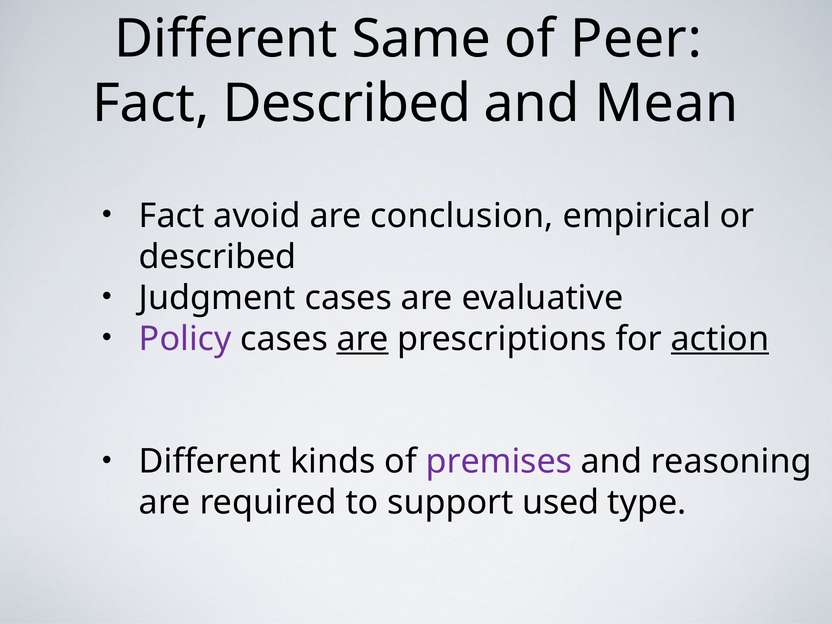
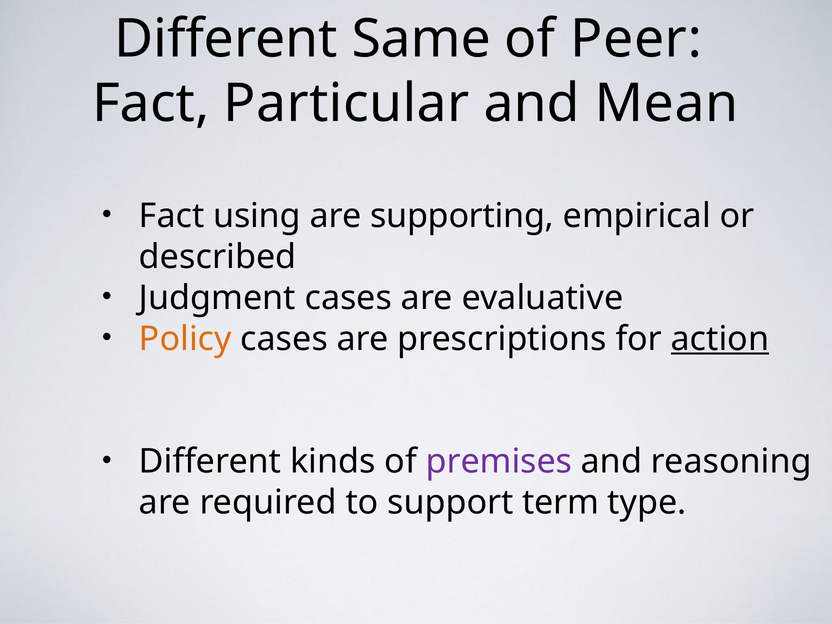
Fact Described: Described -> Particular (346, 103)
avoid: avoid -> using (257, 216)
conclusion: conclusion -> supporting (462, 216)
Policy colour: purple -> orange (185, 339)
are underline: present -> none (363, 339)
used: used -> term (561, 503)
